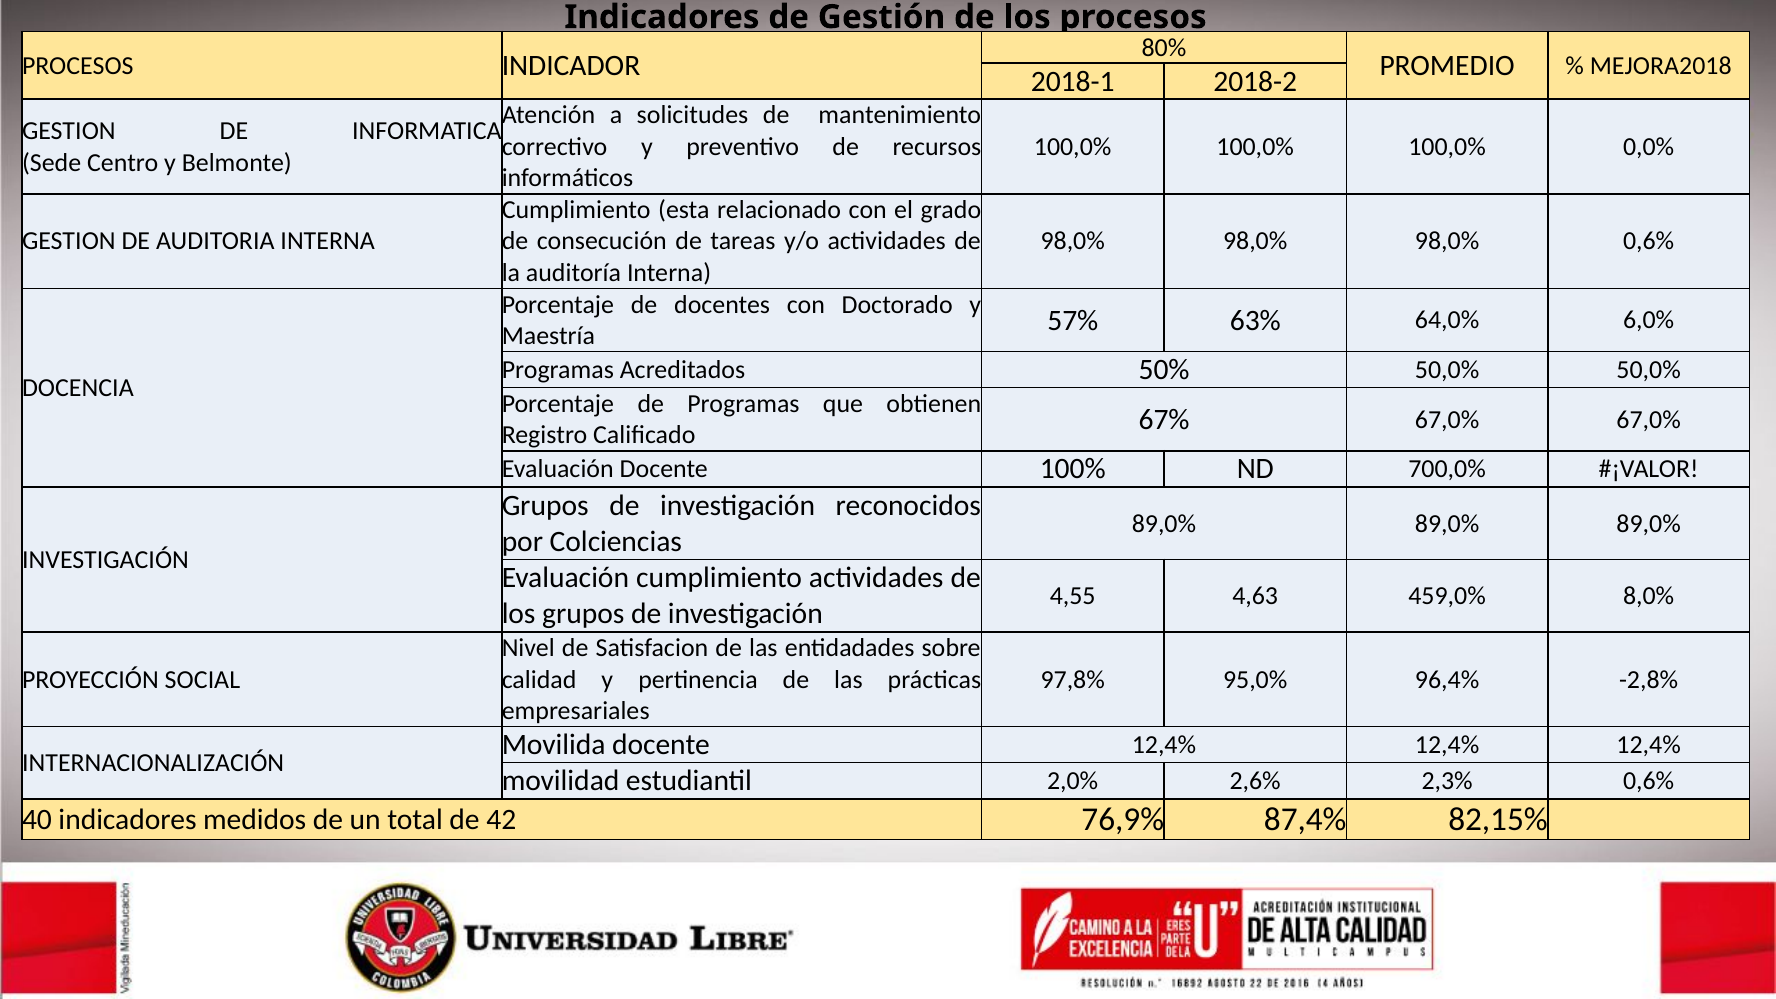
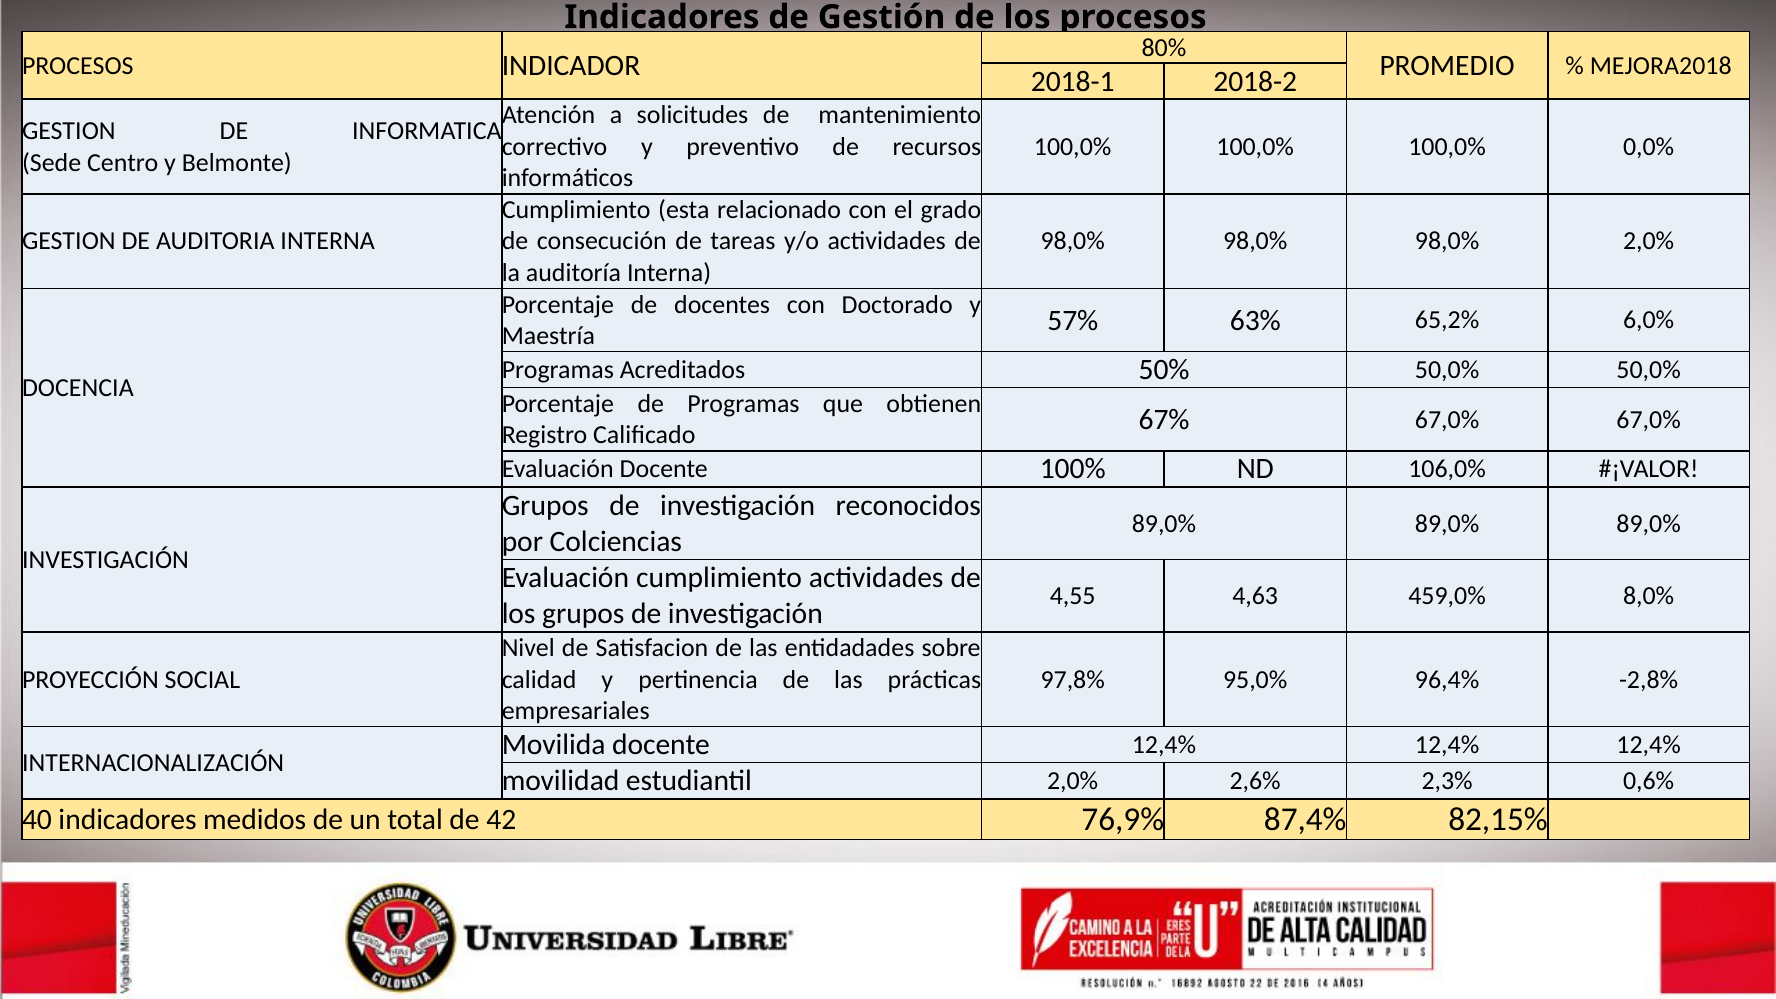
98,0% 0,6%: 0,6% -> 2,0% (1649, 241)
64,0%: 64,0% -> 65,2% (1447, 320)
700,0%: 700,0% -> 106,0% (1447, 469)
